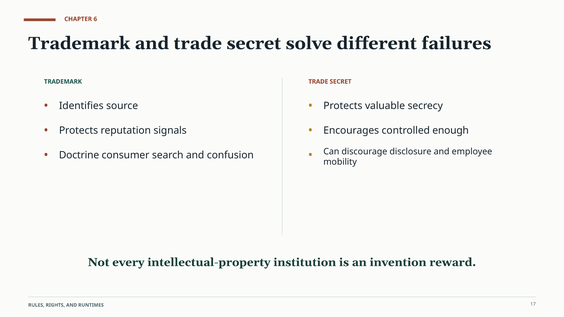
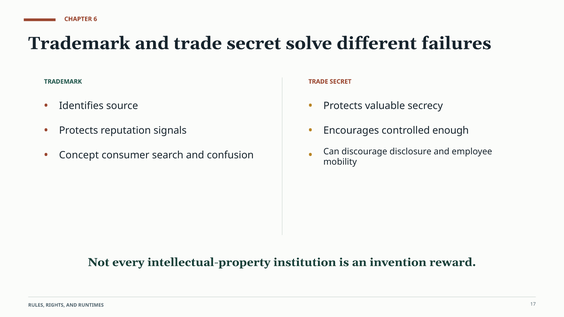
Doctrine: Doctrine -> Concept (79, 155)
